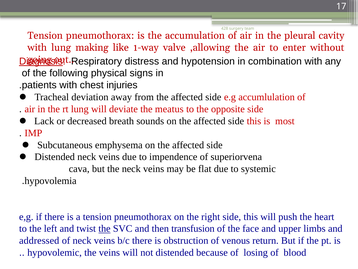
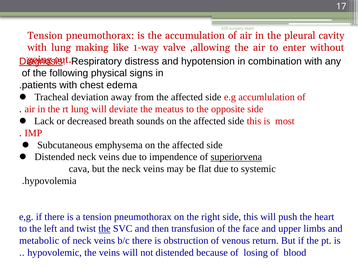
injuries: injuries -> edema (122, 85)
superiorvena underline: none -> present (236, 157)
addressed: addressed -> metabolic (39, 240)
